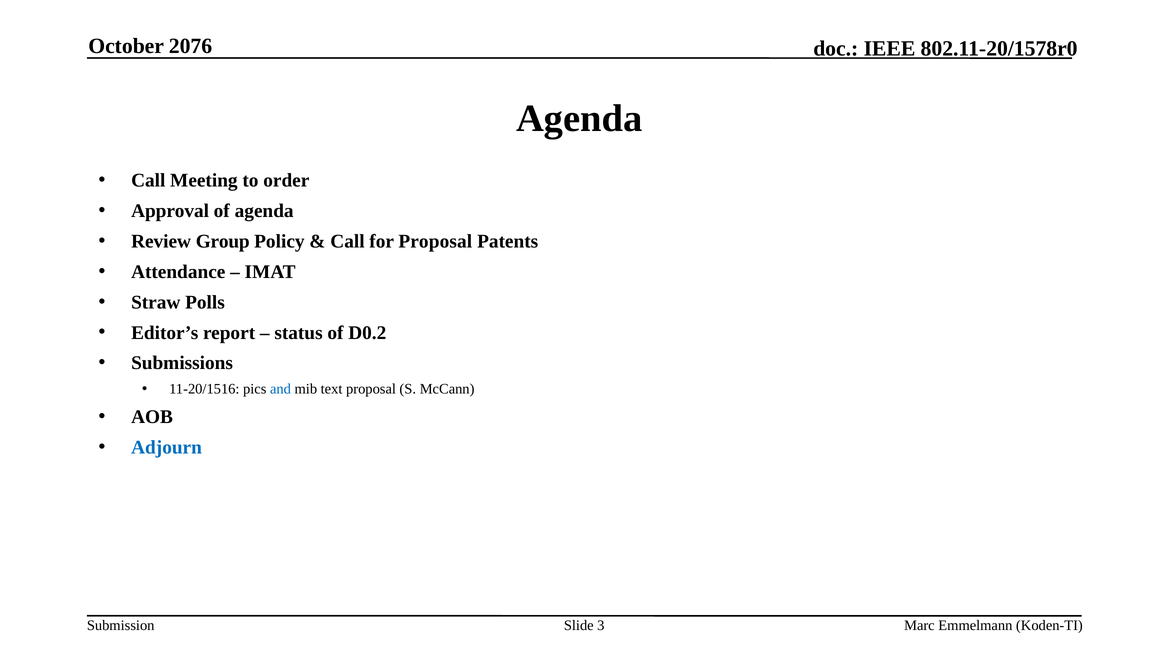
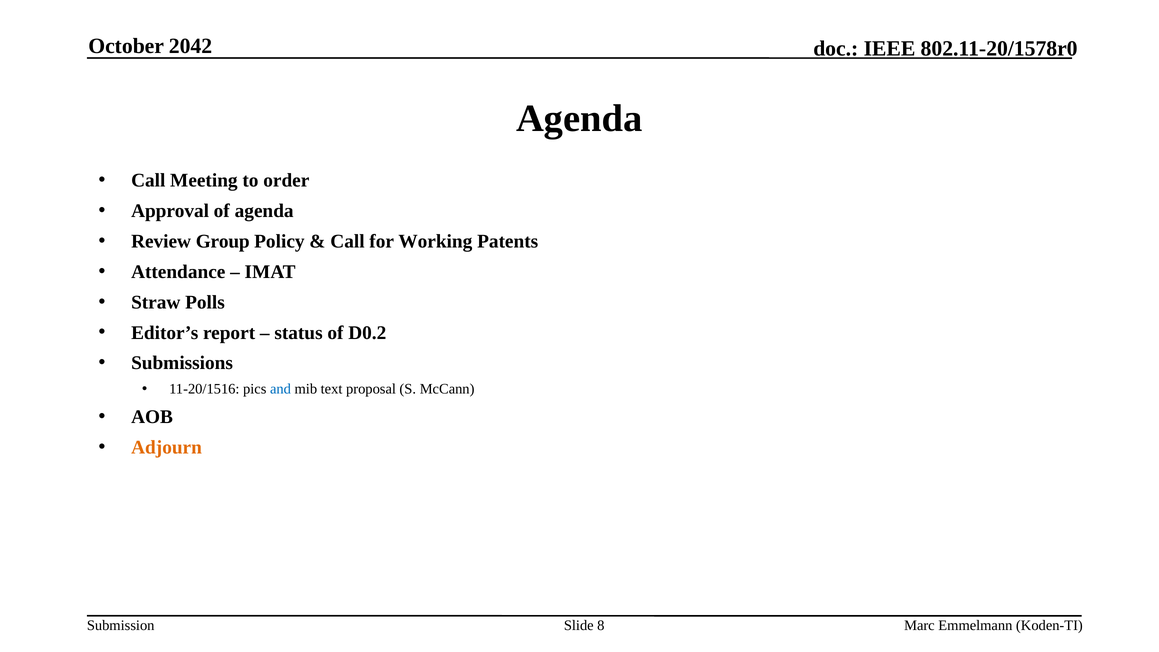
2076: 2076 -> 2042 (190, 46)
for Proposal: Proposal -> Working (435, 241)
Adjourn colour: blue -> orange (167, 447)
3: 3 -> 8 (601, 625)
